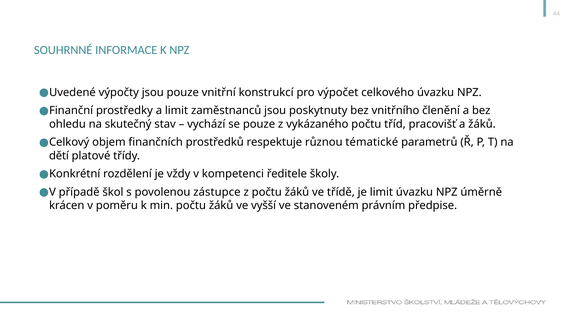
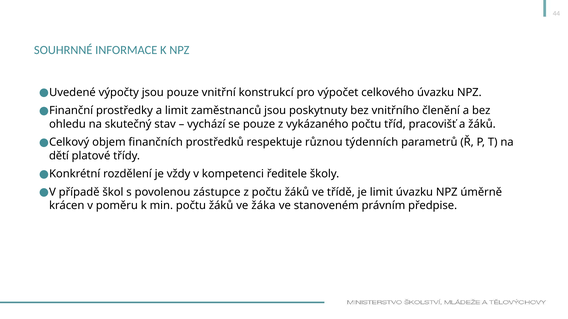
tématické: tématické -> týdenních (372, 142)
vyšší: vyšší -> žáka (263, 206)
